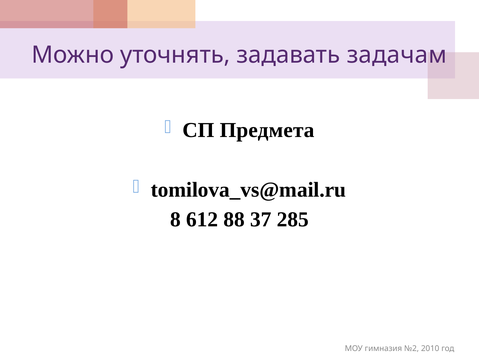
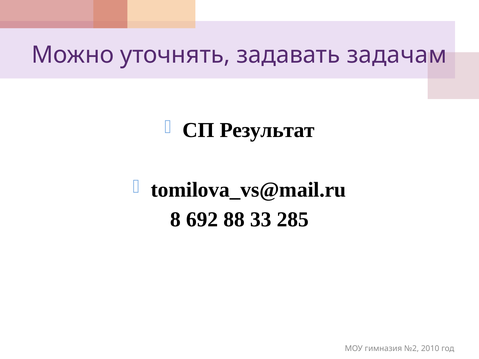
Предмета: Предмета -> Результат (267, 130)
612: 612 -> 692 (202, 220)
37: 37 -> 33 (261, 220)
